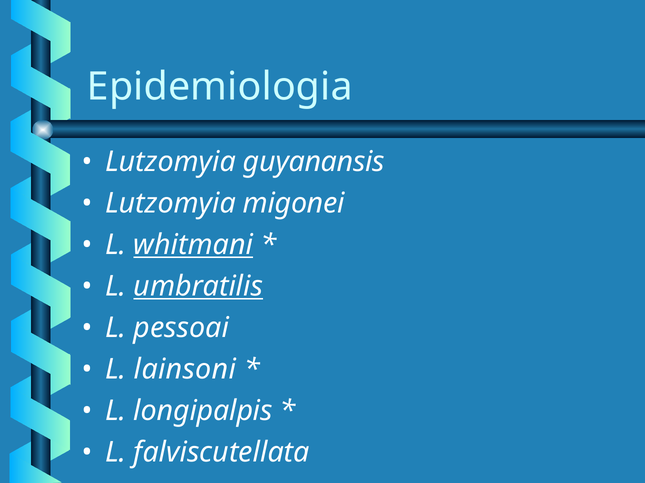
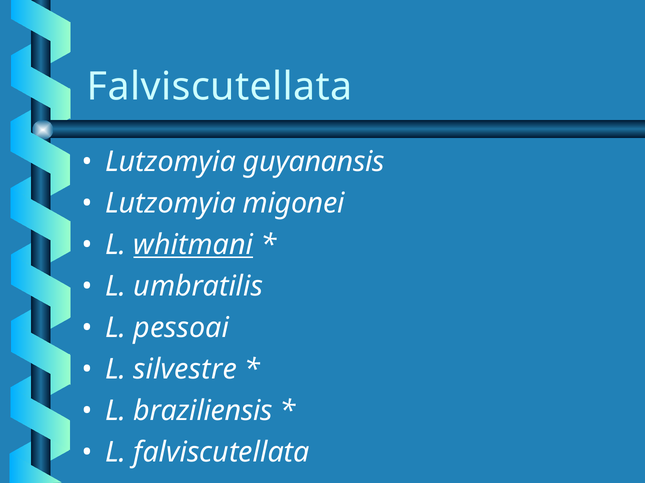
Epidemiologia: Epidemiologia -> Falviscutellata (220, 87)
umbratilis underline: present -> none (198, 287)
lainsoni: lainsoni -> silvestre (185, 370)
longipalpis: longipalpis -> braziliensis (203, 412)
